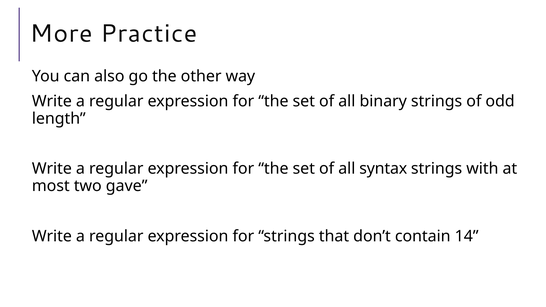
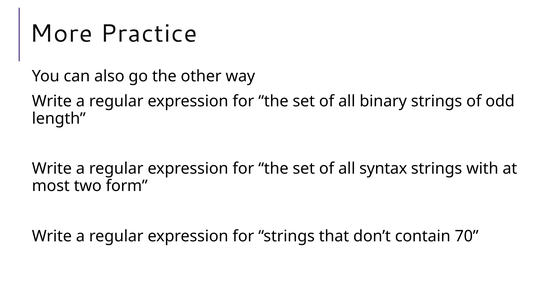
gave: gave -> form (127, 186)
14: 14 -> 70 (467, 236)
